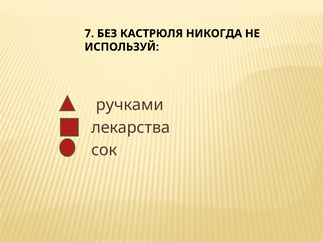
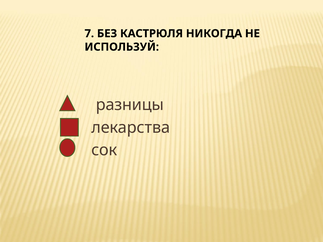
ручками: ручками -> разницы (130, 105)
